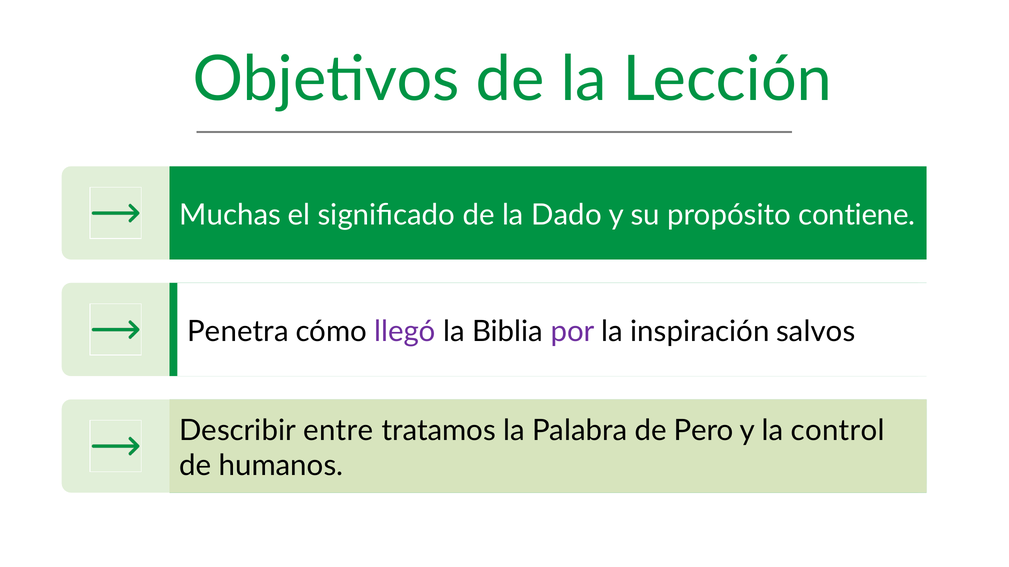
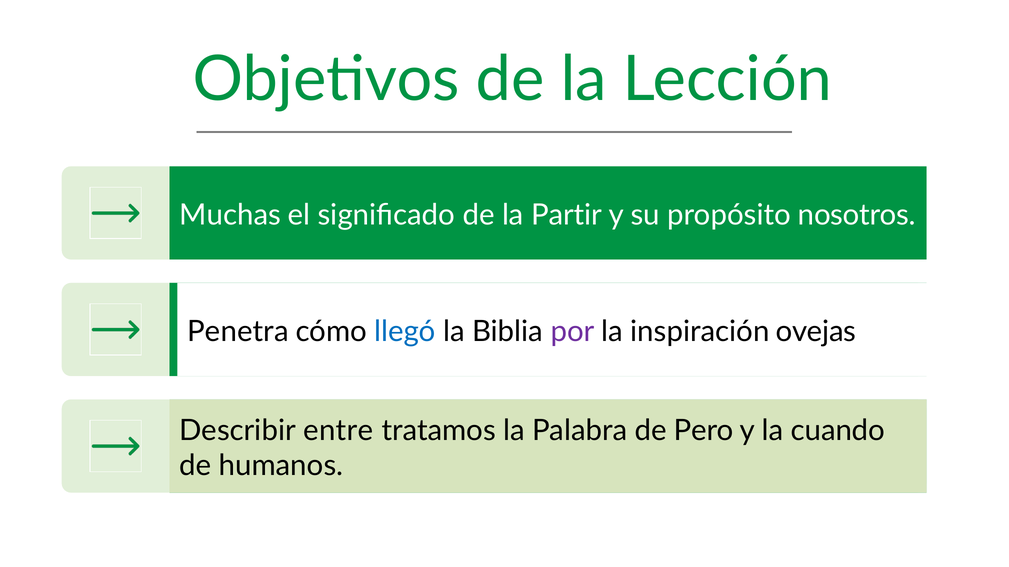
Dado: Dado -> Partir (567, 215)
contiene: contiene -> nosotros (857, 215)
llegó colour: purple -> blue (405, 332)
salvos: salvos -> ovejas (816, 332)
control: control -> cuando (838, 431)
